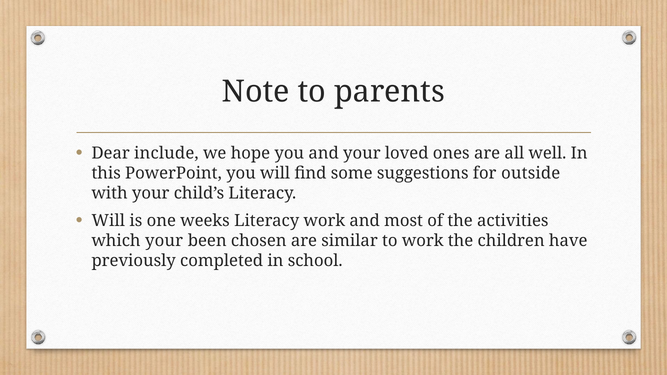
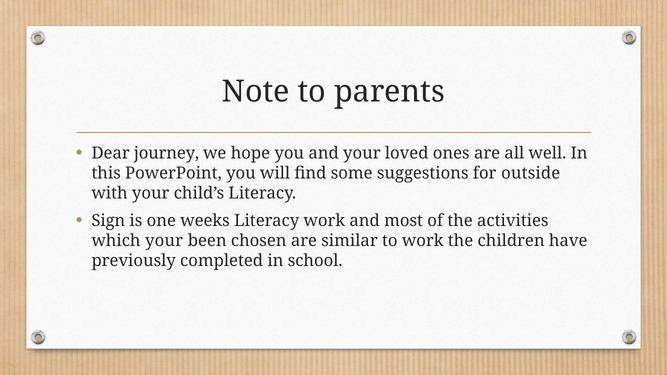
include: include -> journey (167, 154)
Will: Will -> Sign (108, 221)
